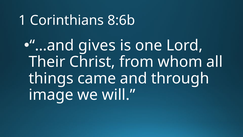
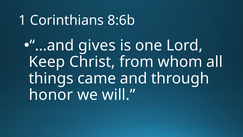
Their: Their -> Keep (47, 62)
image: image -> honor (51, 95)
